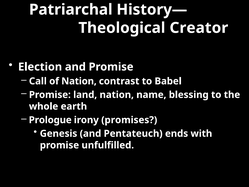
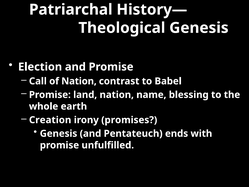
Theological Creator: Creator -> Genesis (199, 28)
Prologue: Prologue -> Creation (50, 120)
